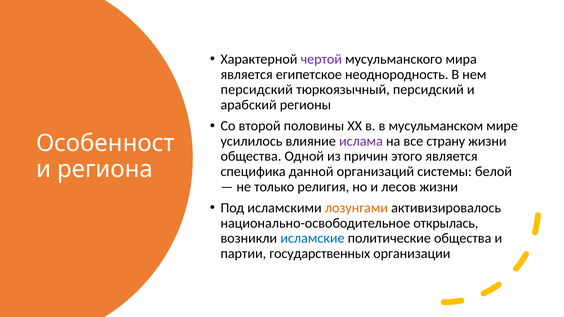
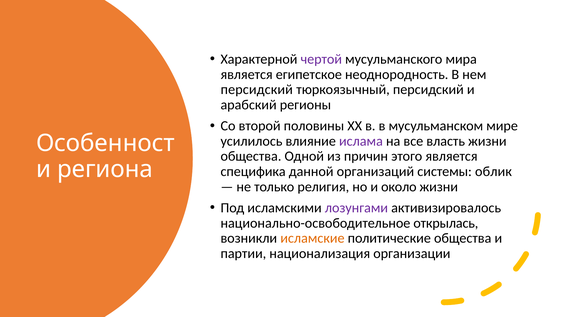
страну: страну -> власть (446, 141)
белой: белой -> облик (493, 172)
лесов: лесов -> около (399, 187)
лозунгами colour: orange -> purple (356, 208)
исламские colour: blue -> orange (312, 238)
государственных: государственных -> национализация (320, 254)
